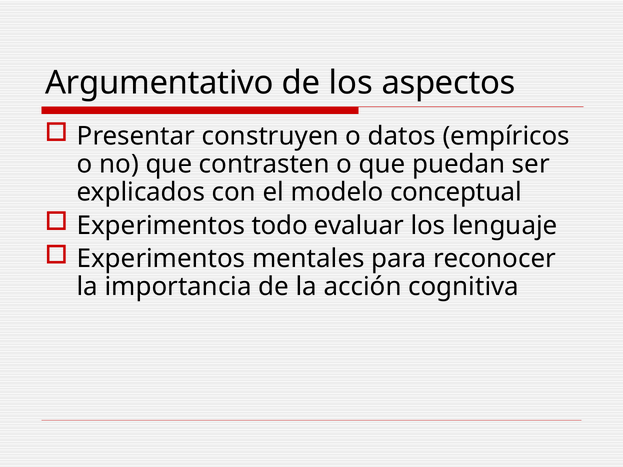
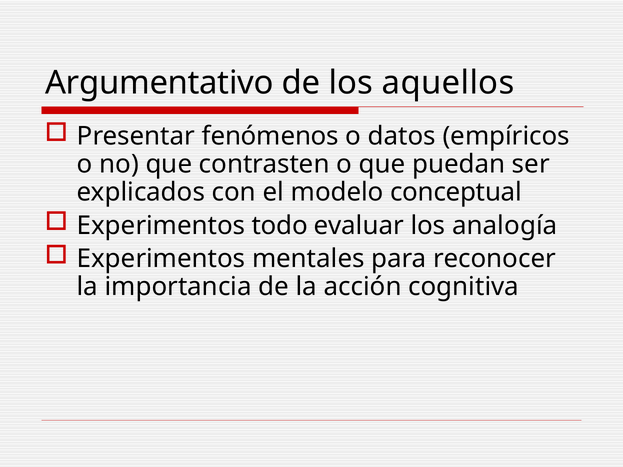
aspectos: aspectos -> aquellos (448, 83)
construyen: construyen -> fenómenos (270, 136)
lenguaje: lenguaje -> analogía (505, 226)
